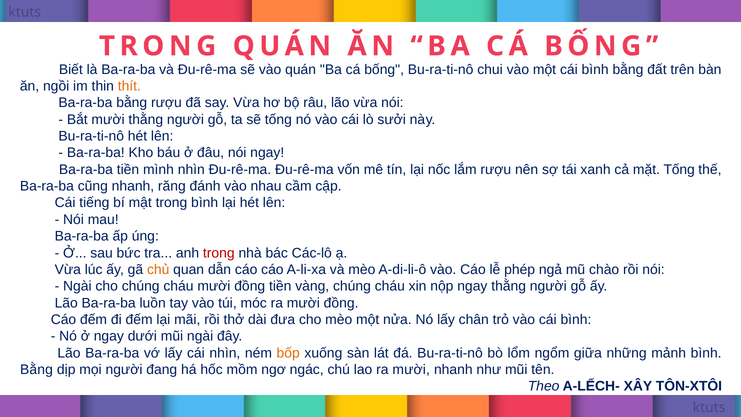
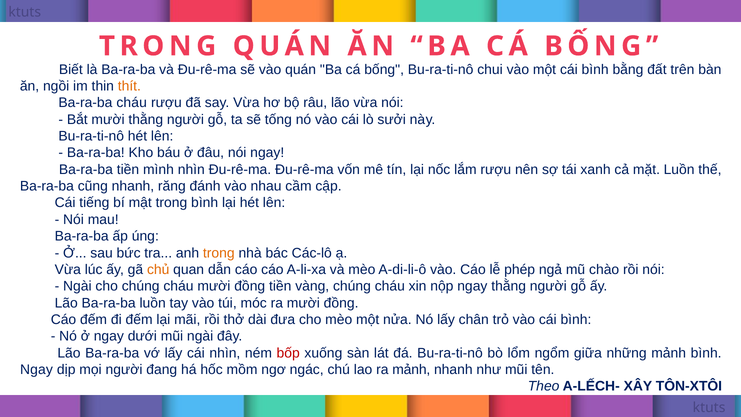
Ba-ra-ba bằng: bằng -> cháu (132, 103)
mặt Tống: Tống -> Luồn (679, 169)
trong colour: red -> orange (219, 253)
bốp colour: orange -> red (288, 353)
Bằng: Bằng -> Ngay (36, 370)
lao ra mười: mười -> mảnh (411, 370)
